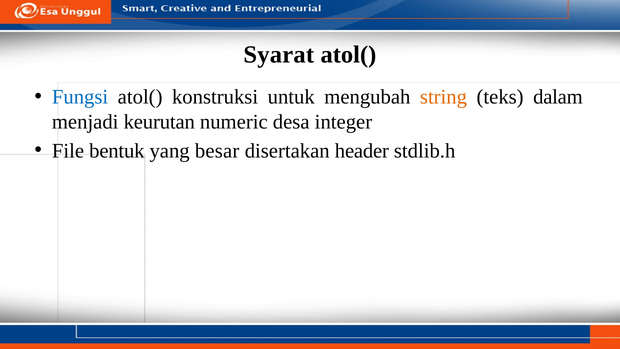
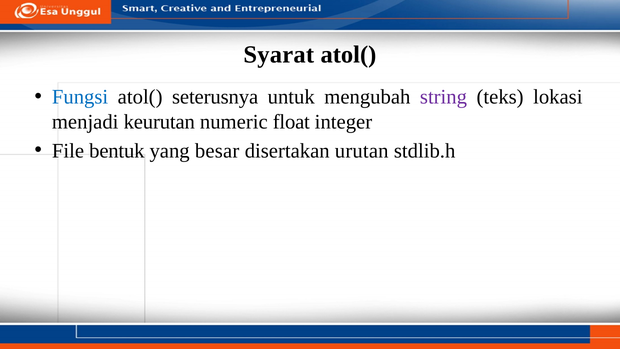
konstruksi: konstruksi -> seterusnya (215, 97)
string colour: orange -> purple (443, 97)
dalam: dalam -> lokasi (558, 97)
desa: desa -> float (291, 122)
header: header -> urutan (362, 151)
